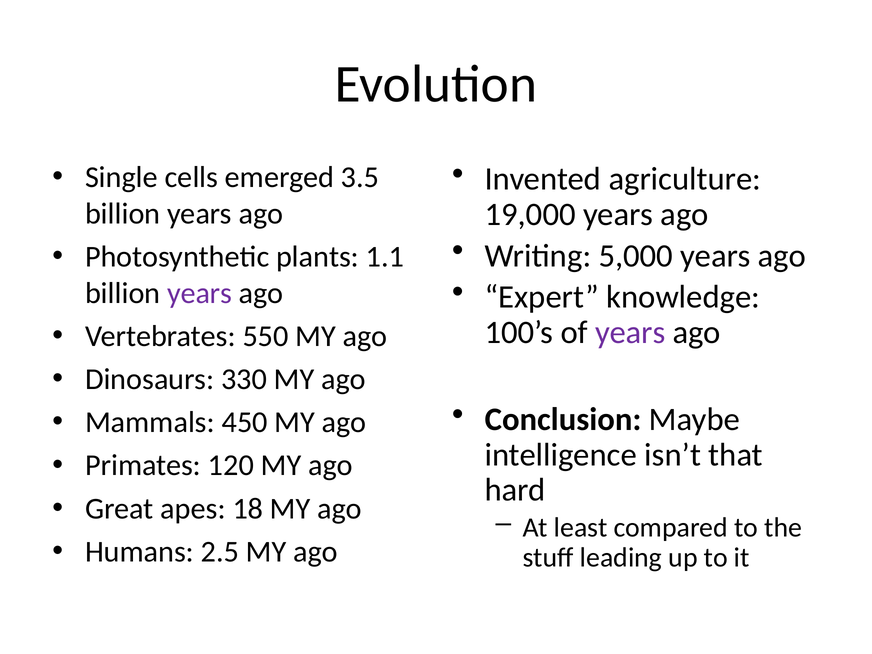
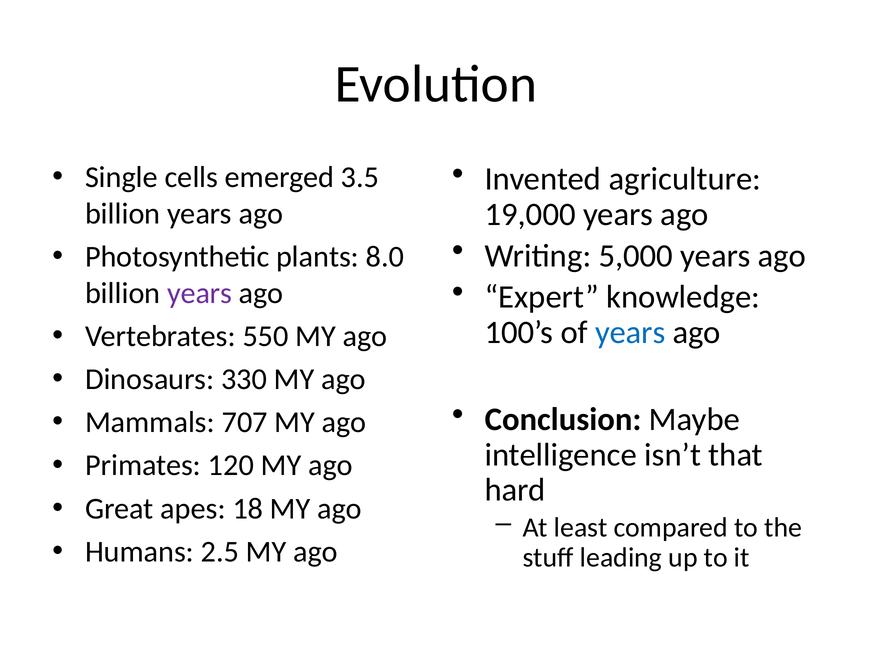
1.1: 1.1 -> 8.0 (385, 257)
years colour: purple -> blue (630, 333)
450: 450 -> 707 (245, 422)
